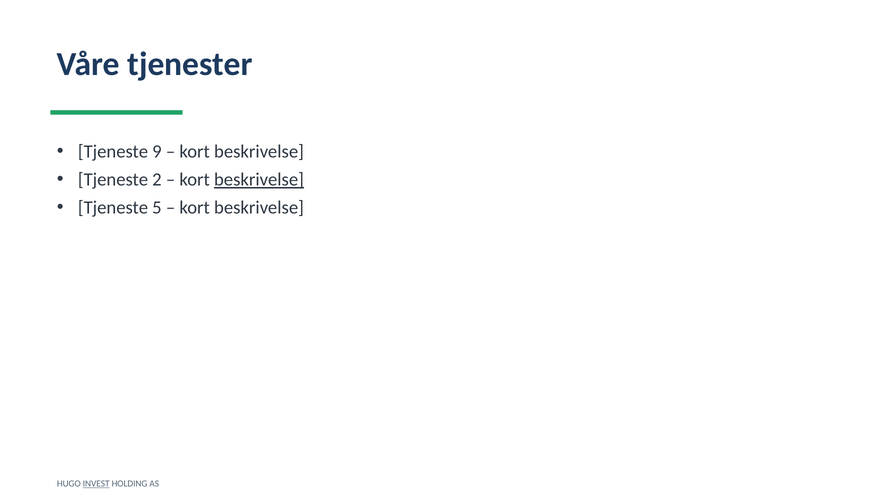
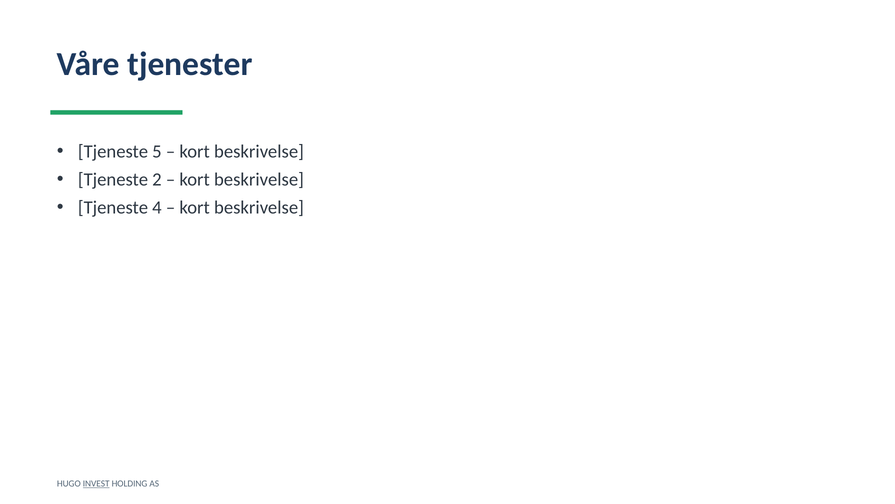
9: 9 -> 5 (157, 152)
beskrivelse underline: present -> none (259, 180)
5: 5 -> 4 (157, 208)
